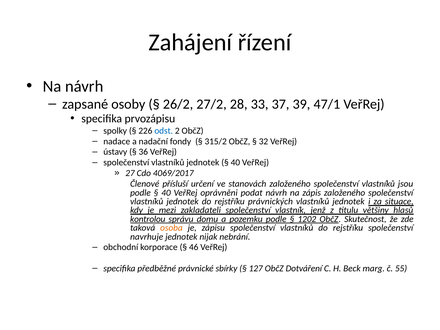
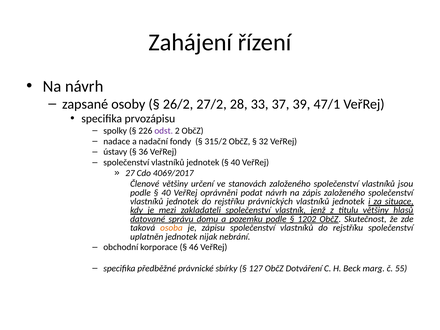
odst colour: blue -> purple (164, 131)
Členové přísluší: přísluší -> většiny (175, 184)
kontrolou: kontrolou -> datované (148, 219)
navrhuje: navrhuje -> uplatněn (147, 237)
